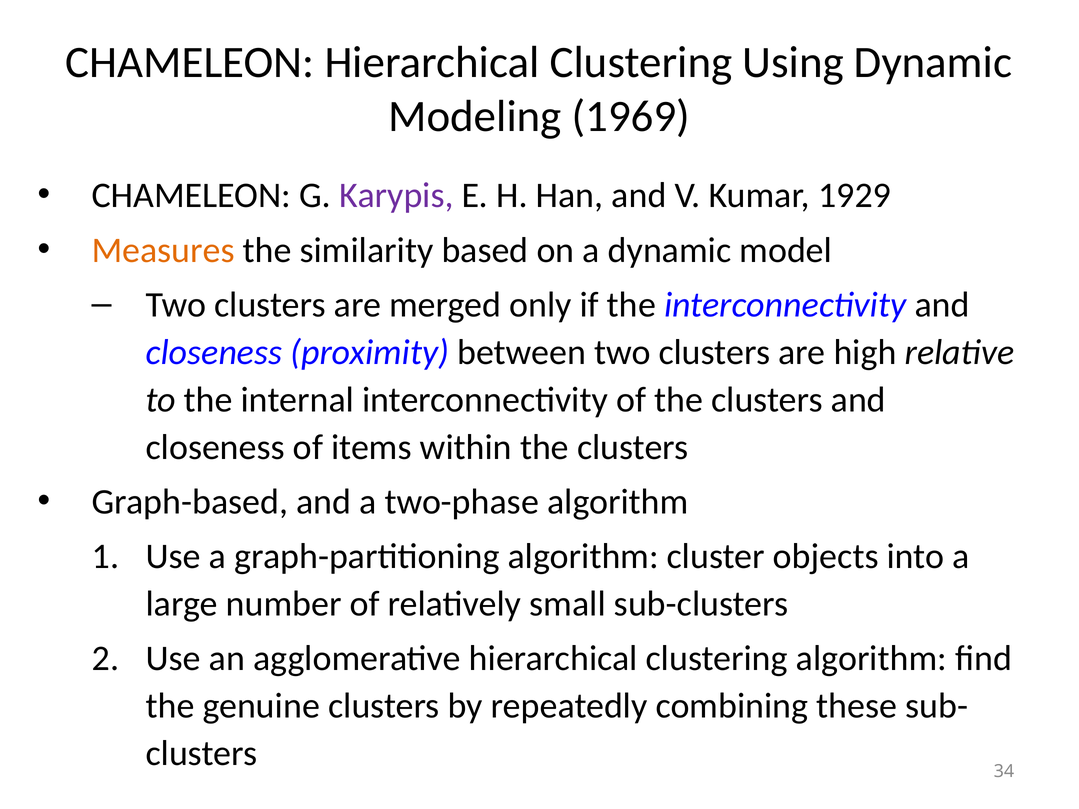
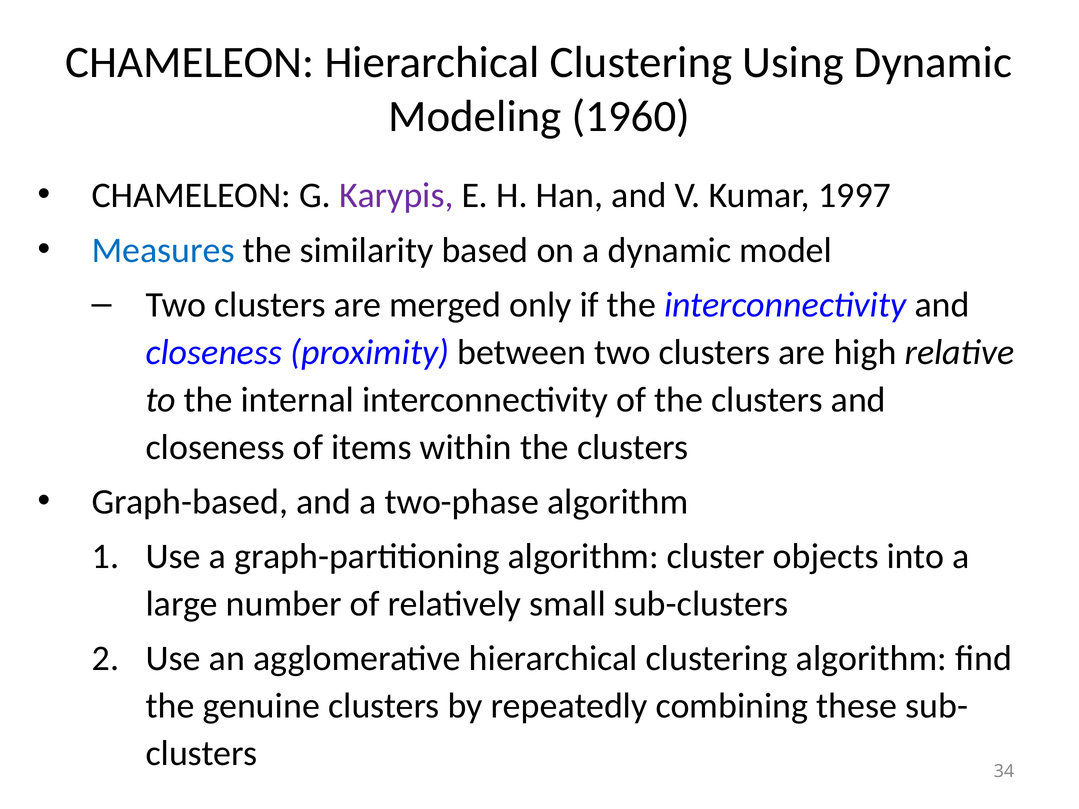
1969: 1969 -> 1960 (631, 116)
1929: 1929 -> 1997 (854, 196)
Measures colour: orange -> blue (163, 250)
